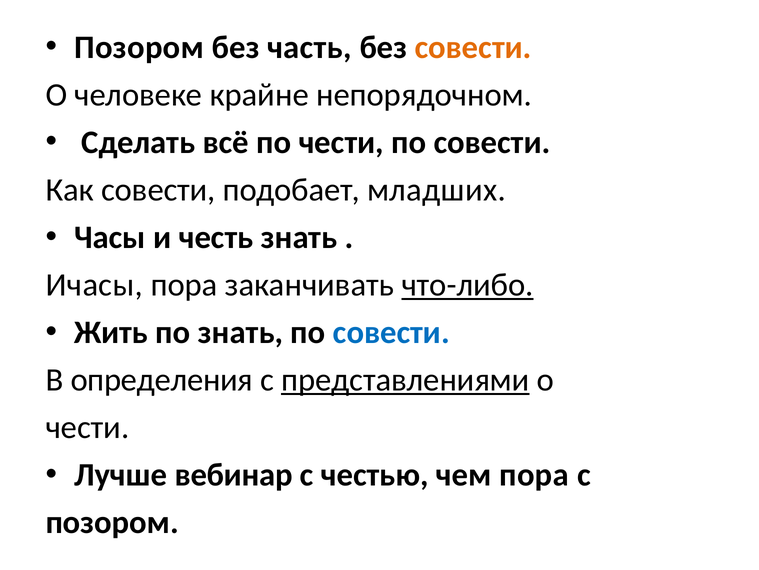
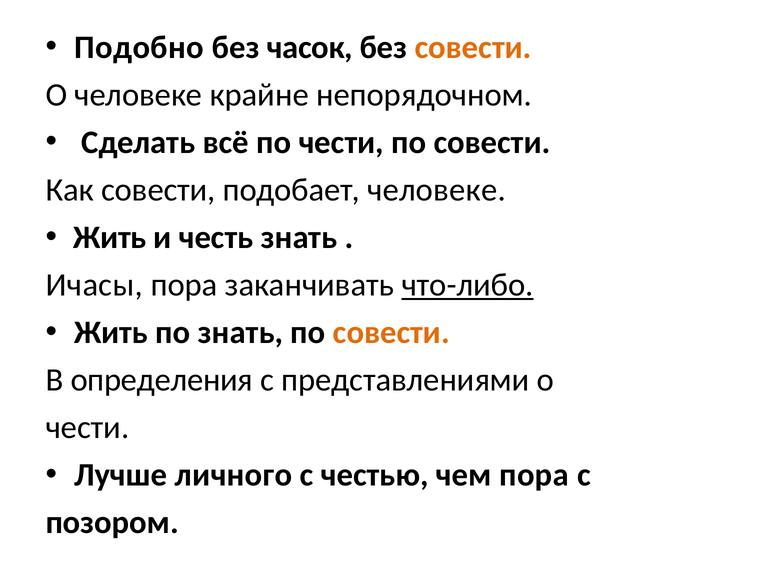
Позором: Позором -> Подобно (139, 47)
часть: часть -> часок (310, 47)
подобает младших: младших -> человеке (436, 190)
Часы: Часы -> Жить (110, 237)
совести colour: blue -> orange (391, 332)
представлениями underline: present -> none (405, 379)
вебинар: вебинар -> личного (233, 474)
